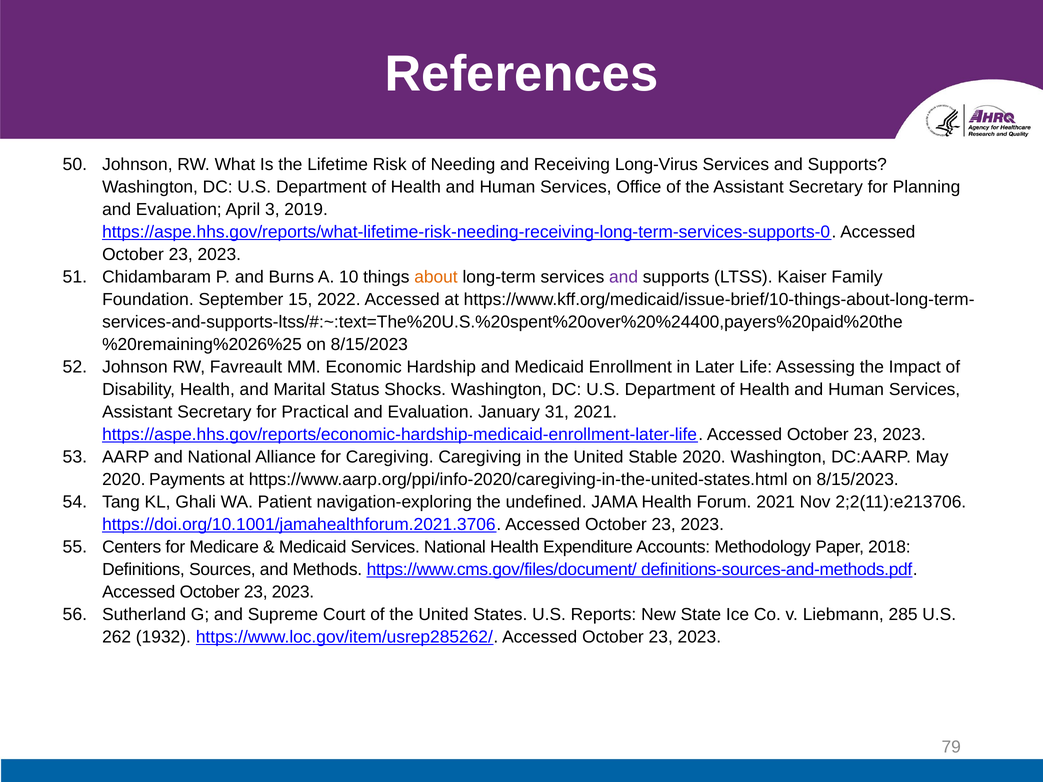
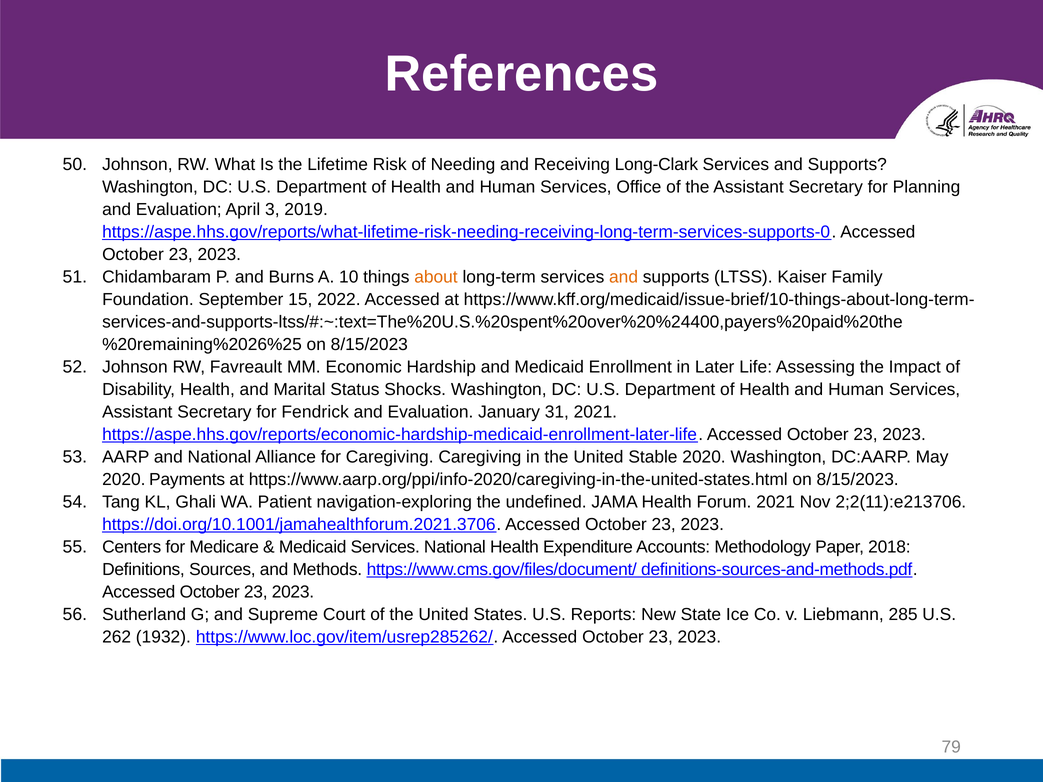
Long-Virus: Long-Virus -> Long-Clark (656, 165)
and colour: purple -> orange (624, 277)
Practical: Practical -> Fendrick (315, 412)
